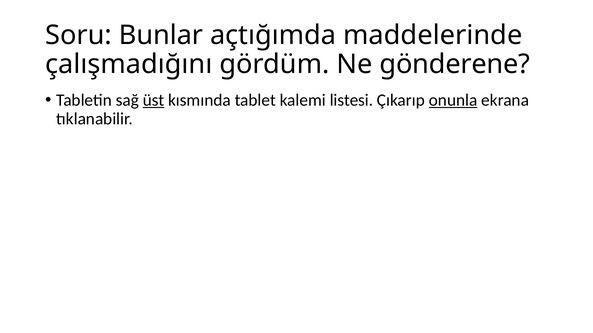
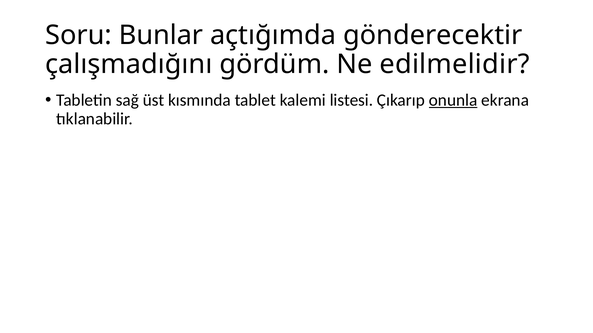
maddelerinde: maddelerinde -> gönderecektir (433, 35)
gönderene: gönderene -> edilmelidir (455, 64)
üst underline: present -> none (154, 100)
